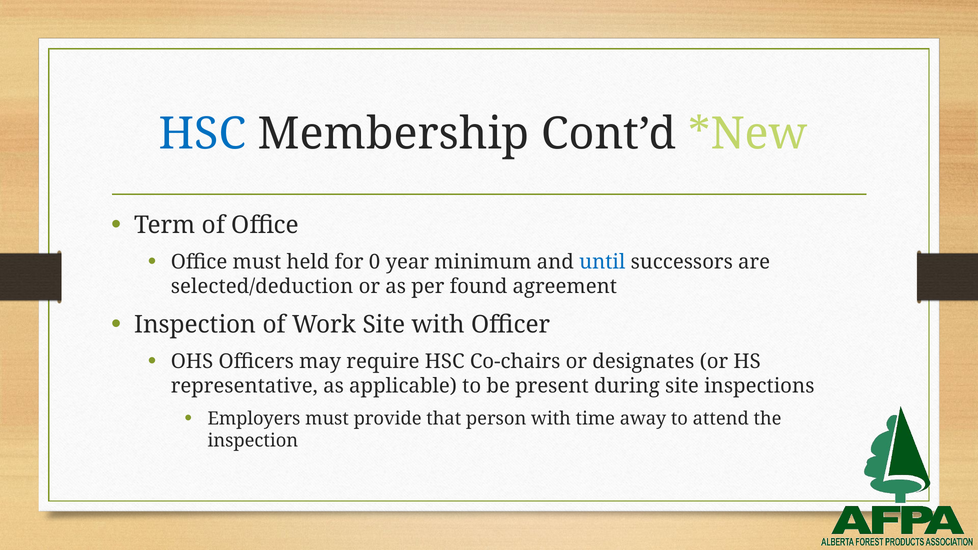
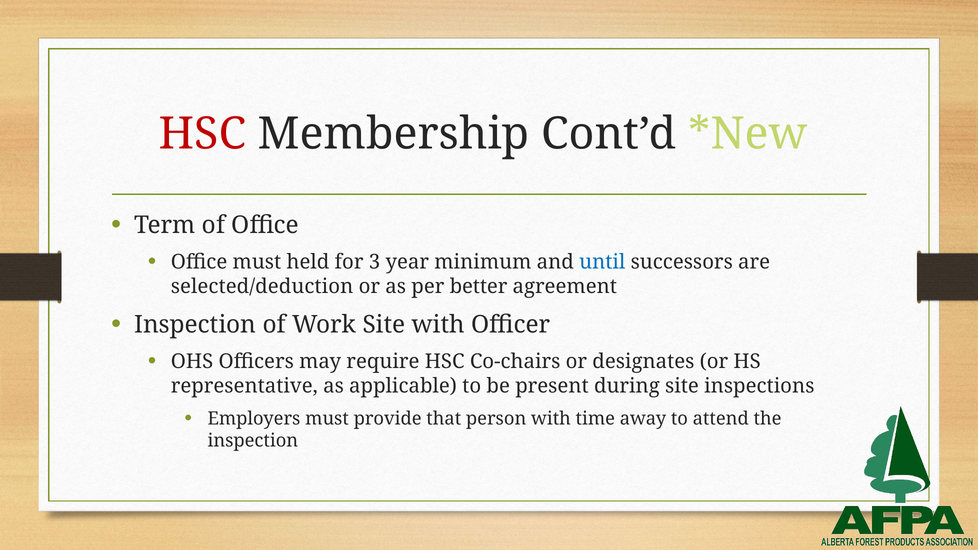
HSC colour: blue -> red (203, 134)
0: 0 -> 3 (375, 262)
found: found -> better (479, 286)
